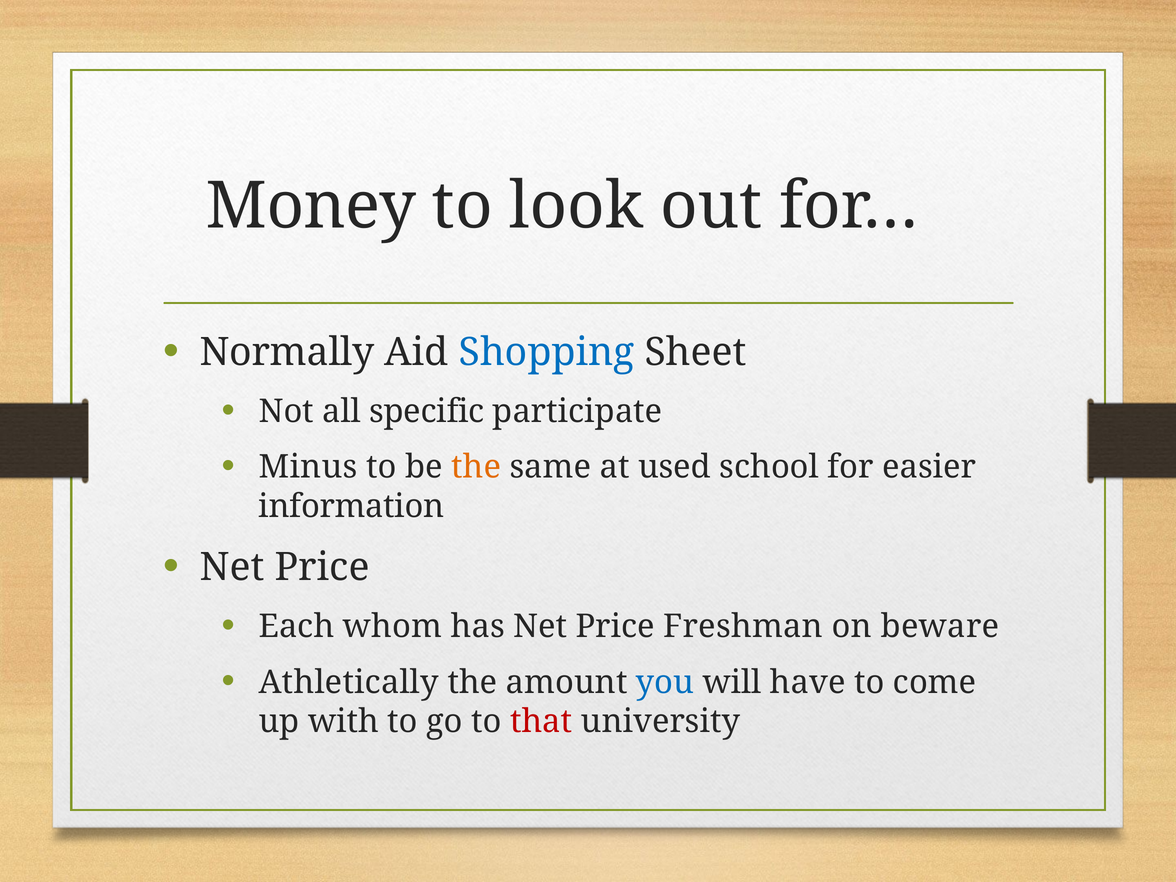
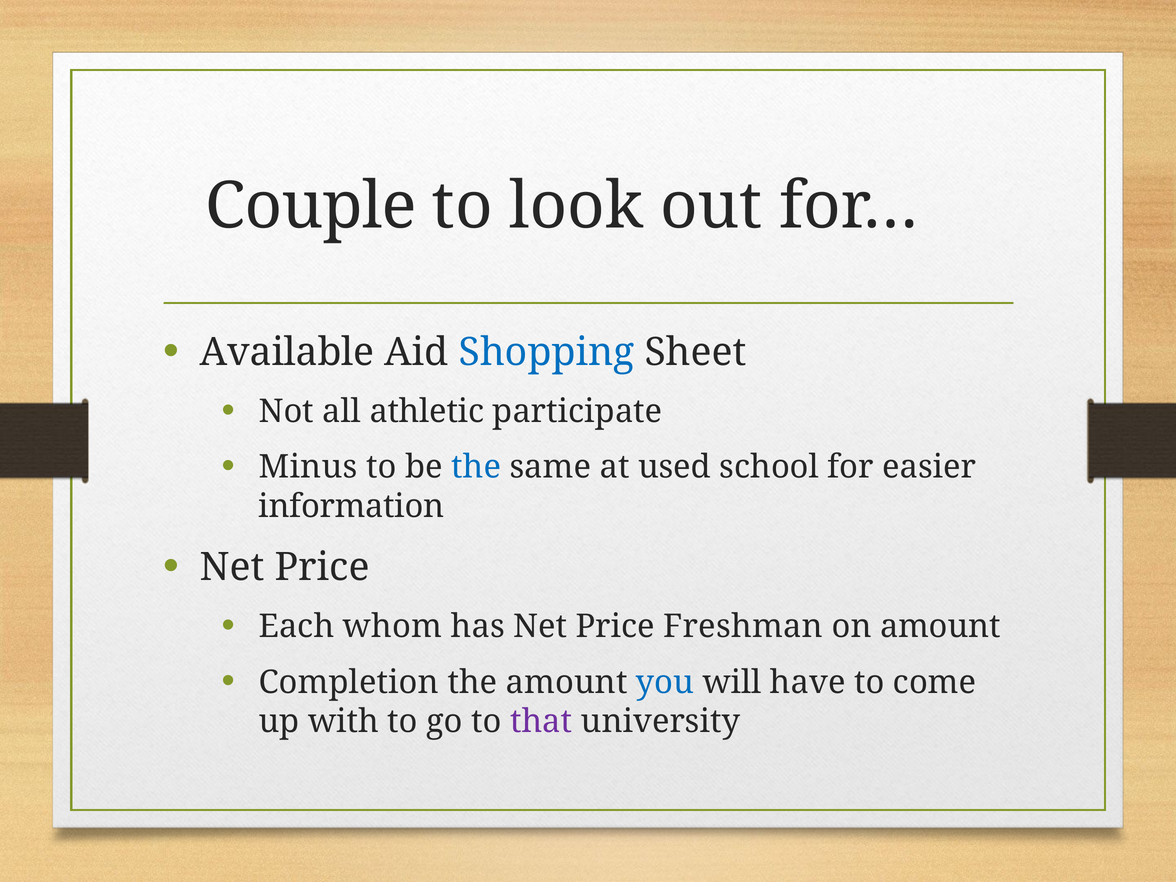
Money: Money -> Couple (311, 206)
Normally: Normally -> Available (287, 352)
specific: specific -> athletic (427, 411)
the colour: orange -> blue (476, 467)
on beware: beware -> amount (940, 627)
Athletically: Athletically -> Completion (349, 682)
that colour: red -> purple (541, 721)
